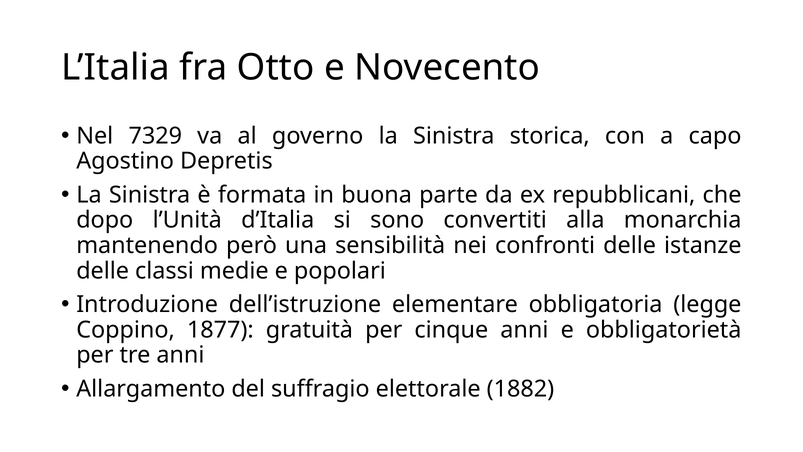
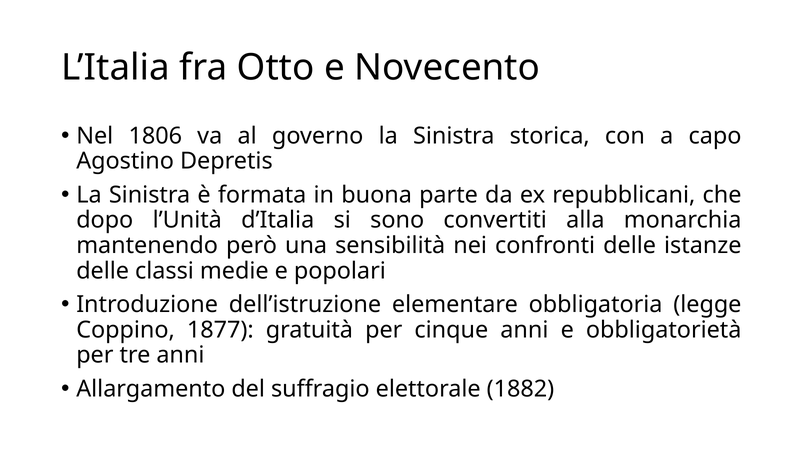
7329: 7329 -> 1806 (155, 136)
